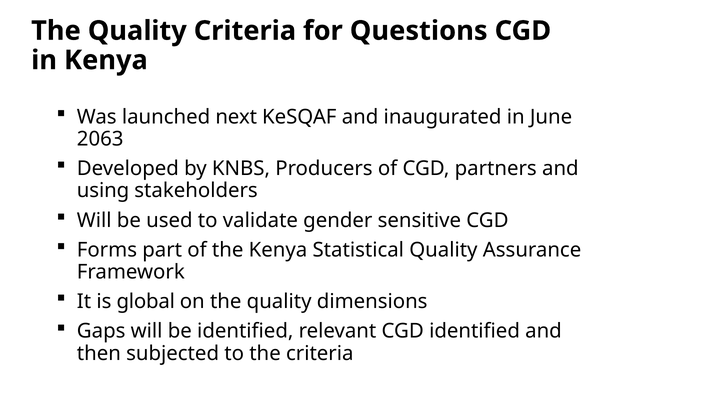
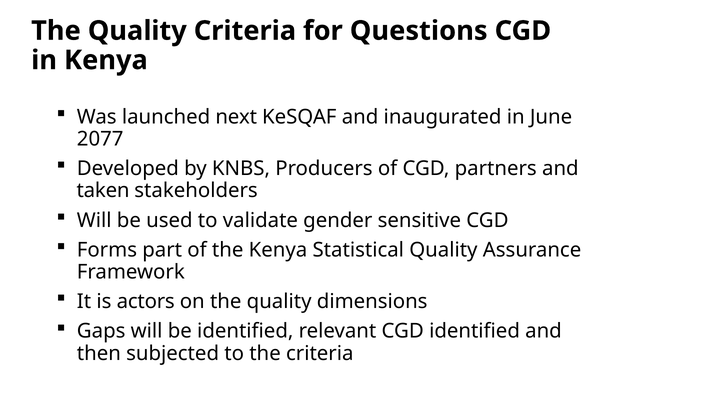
2063: 2063 -> 2077 (100, 139)
using: using -> taken (103, 191)
global: global -> actors (146, 301)
